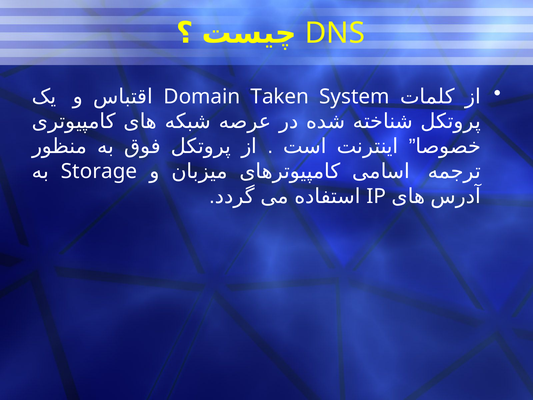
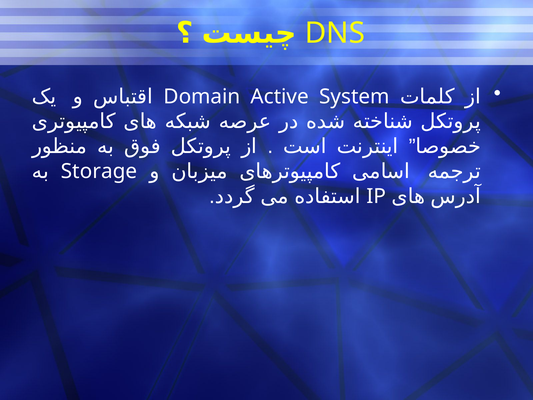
Taken: Taken -> Active (280, 97)
